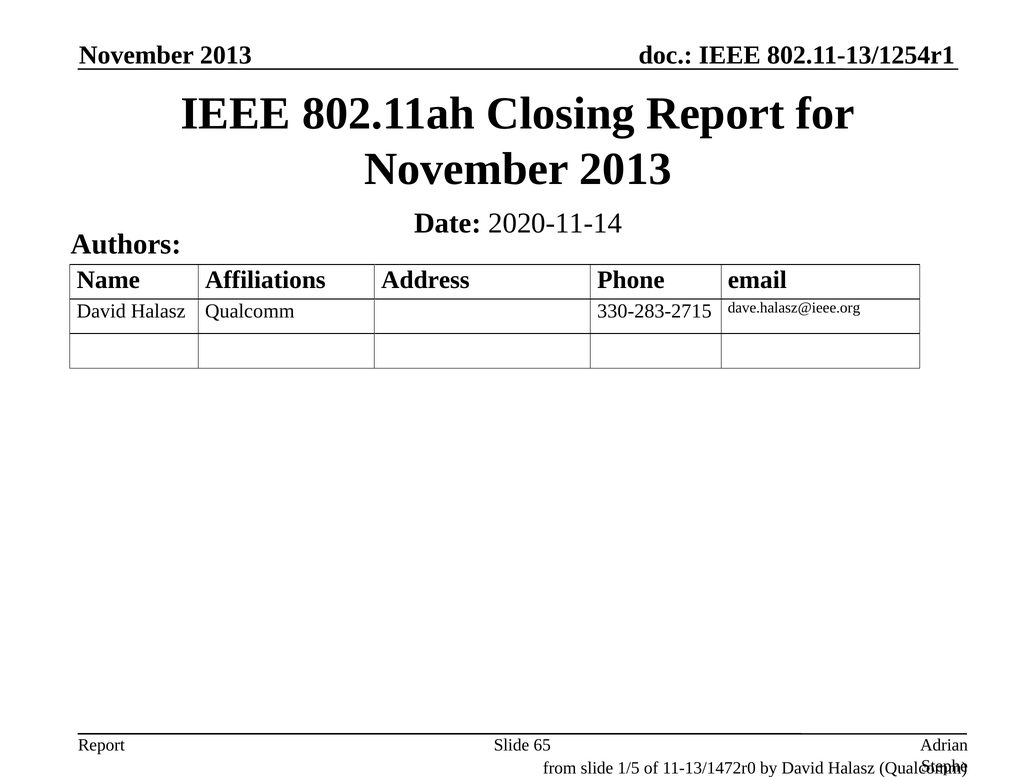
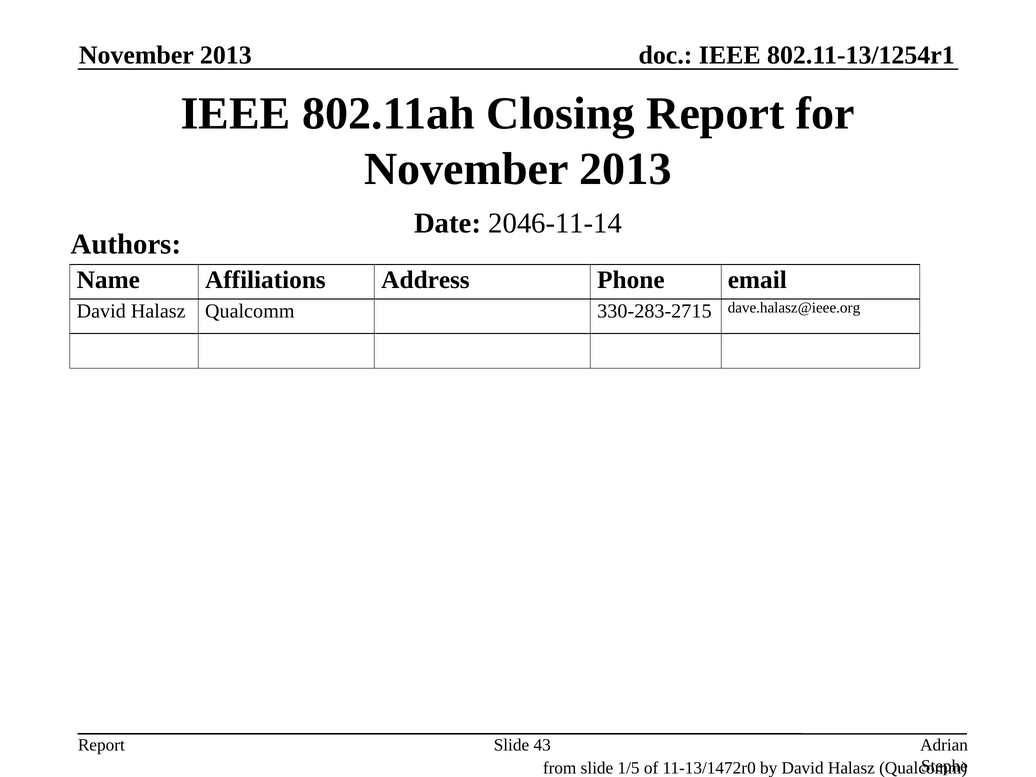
2020-11-14: 2020-11-14 -> 2046-11-14 (555, 223)
65: 65 -> 43 (542, 745)
